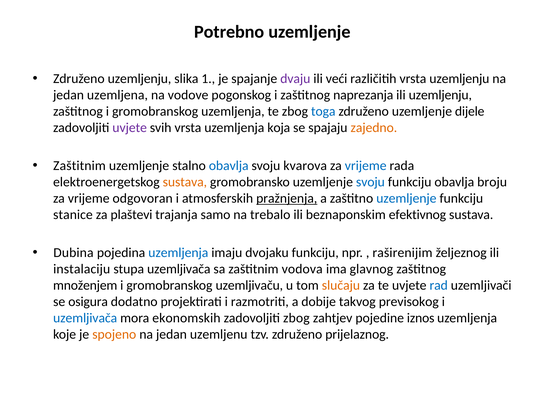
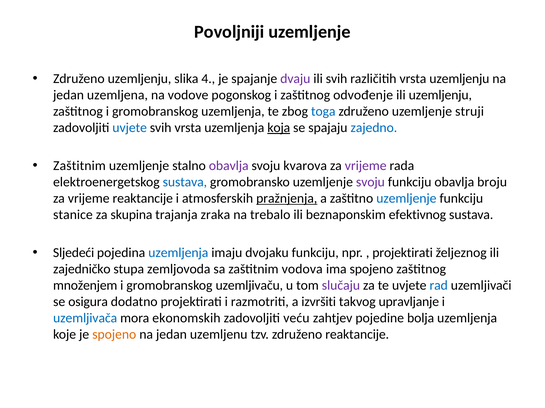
Potrebno: Potrebno -> Povoljniji (229, 32)
1: 1 -> 4 (208, 79)
ili veći: veći -> svih (337, 79)
naprezanja: naprezanja -> odvođenje (363, 95)
dijele: dijele -> struji (470, 112)
uvjete colour: purple -> blue (130, 128)
koja underline: none -> present (279, 128)
zajedno colour: orange -> blue (374, 128)
obavlja colour: blue -> purple (229, 166)
vrijeme colour: blue -> purple (366, 166)
sustava colour: orange -> blue (185, 182)
svoju colour: blue -> purple (370, 182)
vrijeme odgovoran: odgovoran -> reaktancije (143, 199)
plaštevi: plaštevi -> skupina (131, 215)
samo: samo -> zraka (215, 215)
Dubina: Dubina -> Sljedeći (74, 253)
raširenijim: raširenijim -> projektirati (403, 253)
instalaciju: instalaciju -> zajedničko (82, 270)
stupa uzemljivača: uzemljivača -> zemljovoda (179, 270)
ima glavnog: glavnog -> spojeno (371, 270)
slučaju colour: orange -> purple (341, 286)
dobije: dobije -> izvršiti (319, 302)
previsokog: previsokog -> upravljanje (409, 302)
zadovoljiti zbog: zbog -> veću (296, 319)
iznos: iznos -> bolja (421, 319)
združeno prijelaznog: prijelaznog -> reaktancije (357, 335)
